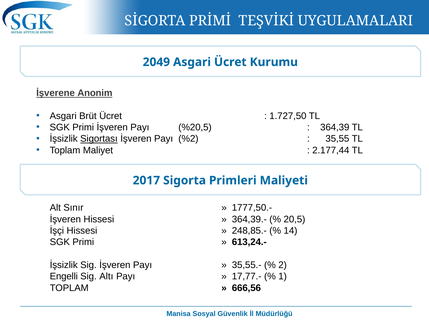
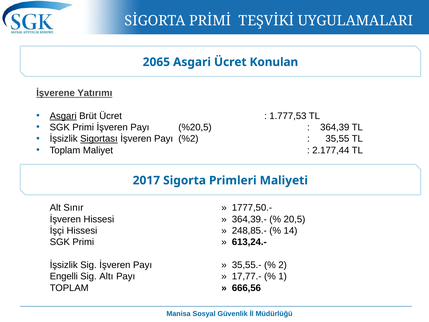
2049: 2049 -> 2065 (156, 62)
Kurumu: Kurumu -> Konulan (274, 62)
Anonim: Anonim -> Yatırımı (95, 93)
Asgari underline: none -> present (63, 116)
1.727,50: 1.727,50 -> 1.777,53 (288, 116)
